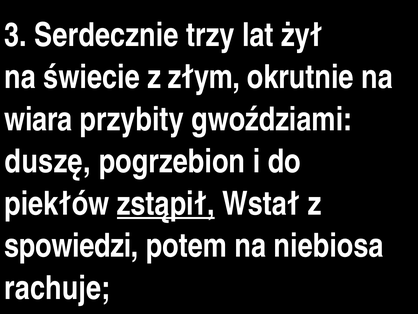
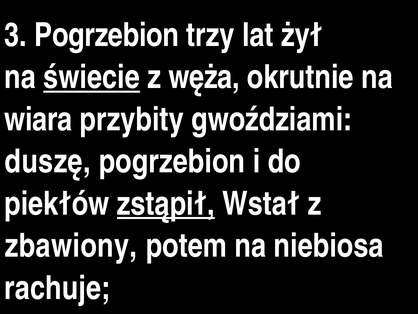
3 Serdecznie: Serdecznie -> Pogrzebion (107, 35)
świecie underline: none -> present (92, 77)
złym: złym -> węża (204, 77)
spowiedzi: spowiedzi -> zbawiony (71, 246)
